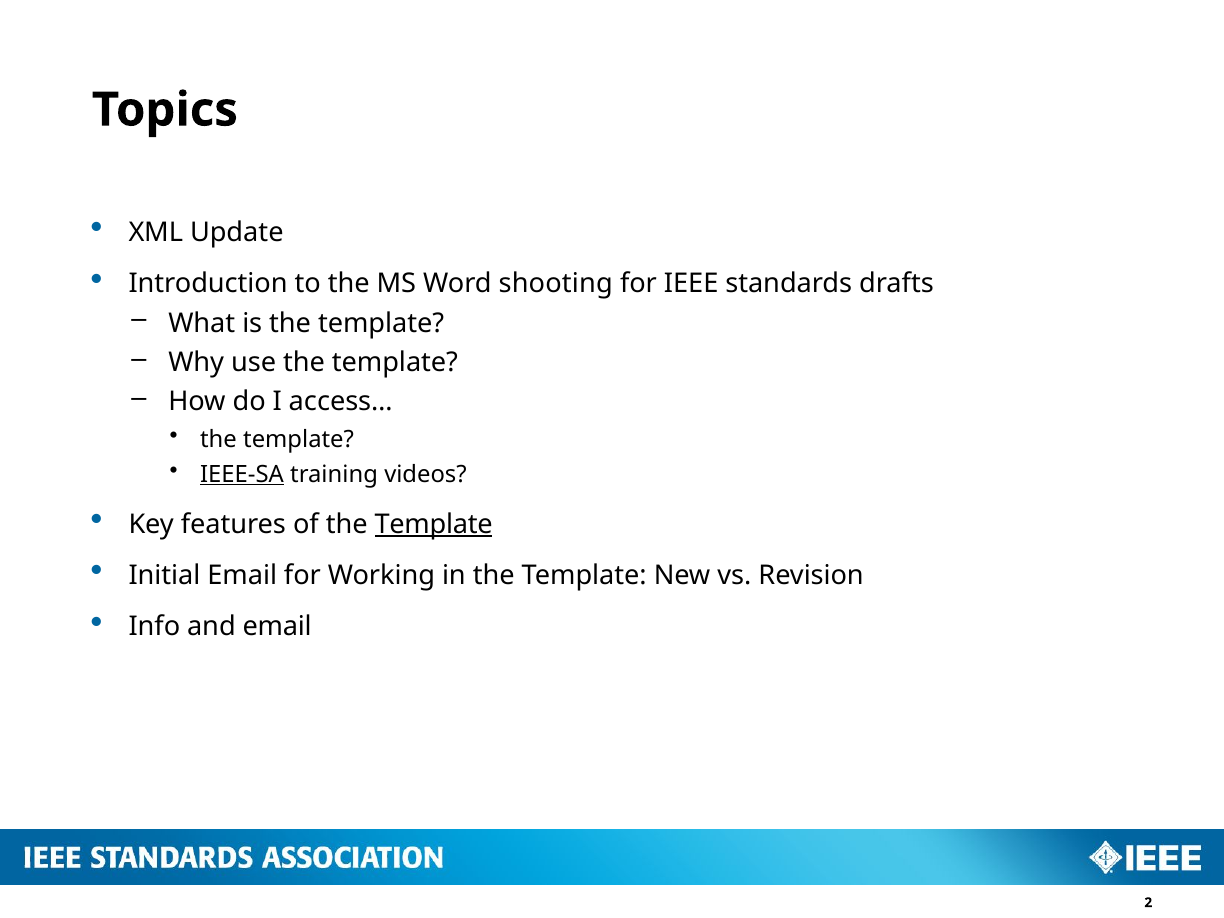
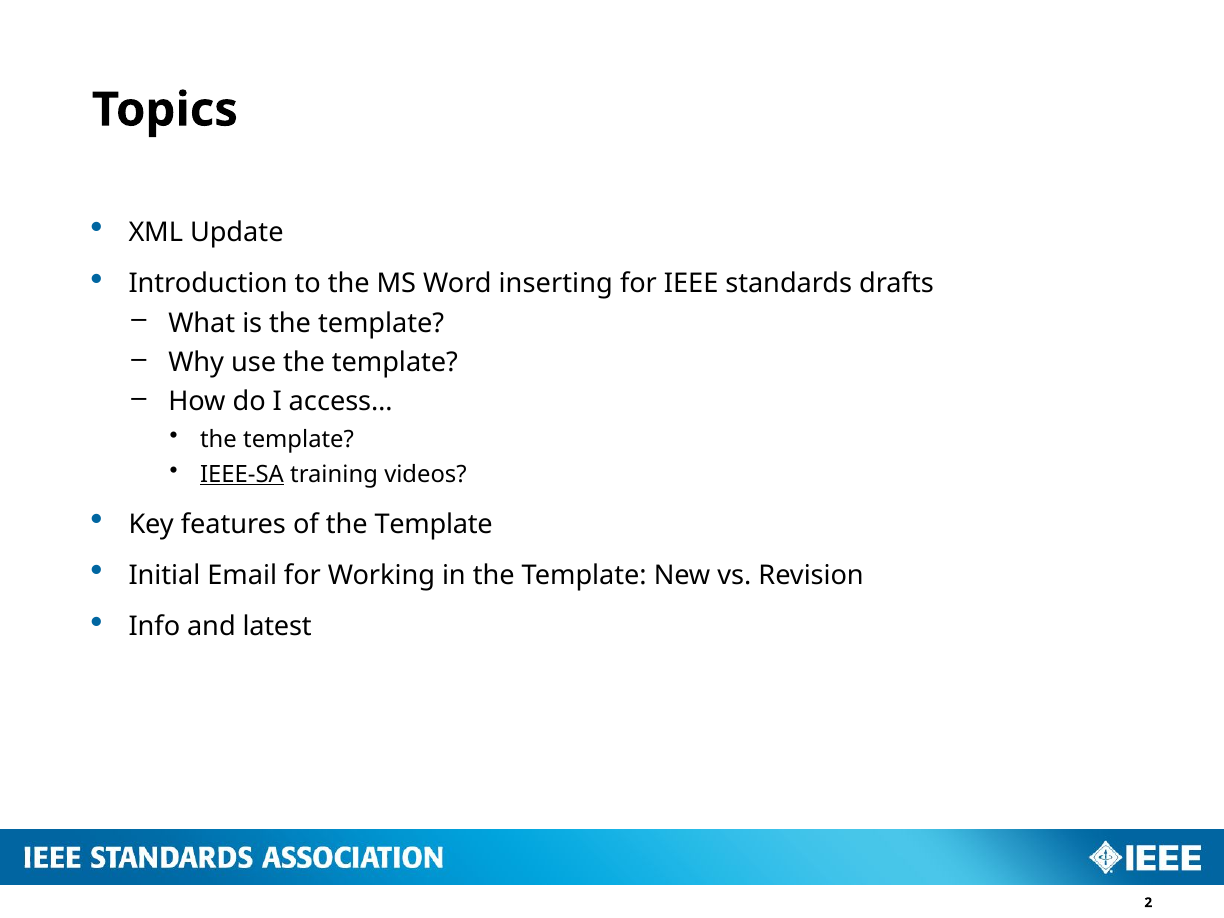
shooting: shooting -> inserting (556, 284)
Template underline: present -> none (434, 524)
and email: email -> latest (277, 627)
